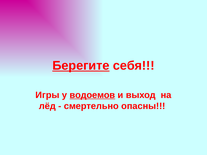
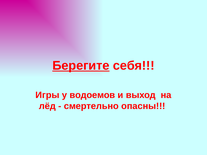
водоемов underline: present -> none (92, 95)
